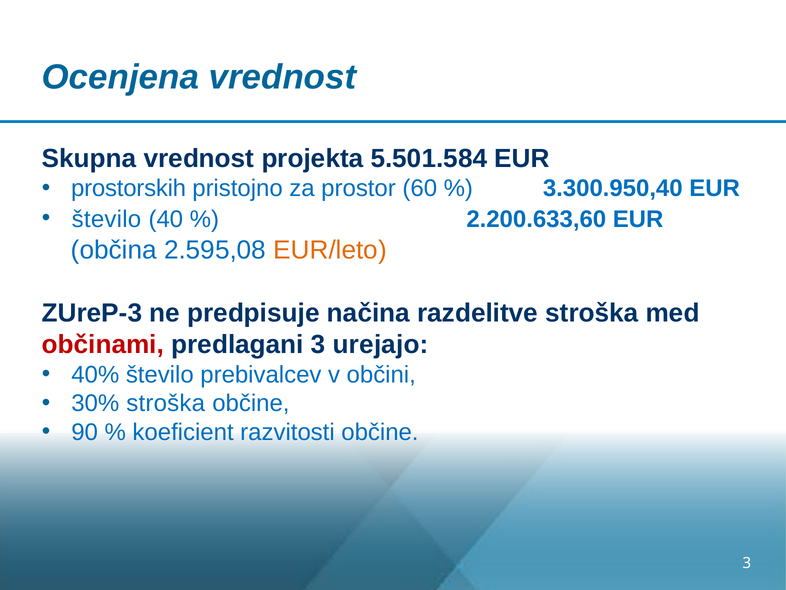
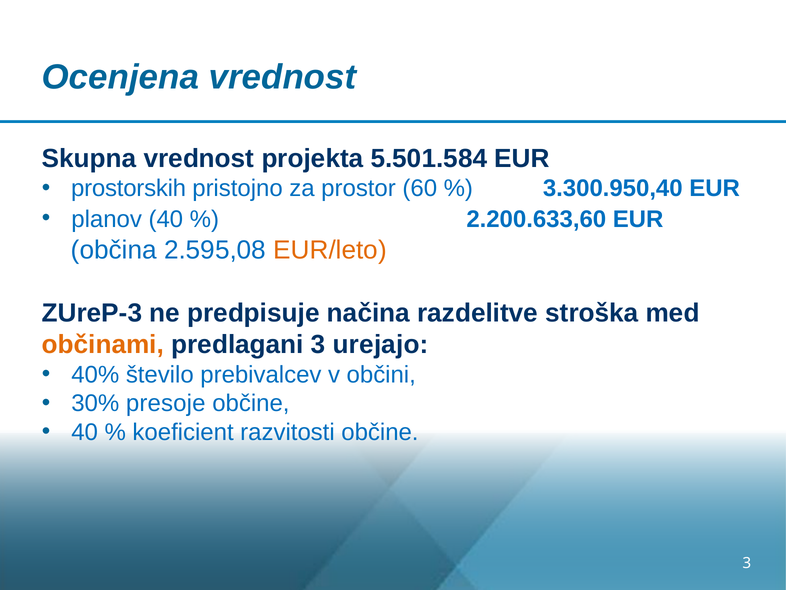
število: število -> planov (107, 219)
občinami colour: red -> orange (103, 344)
30% stroška: stroška -> presoje (166, 403)
90: 90 -> 40 (85, 432)
